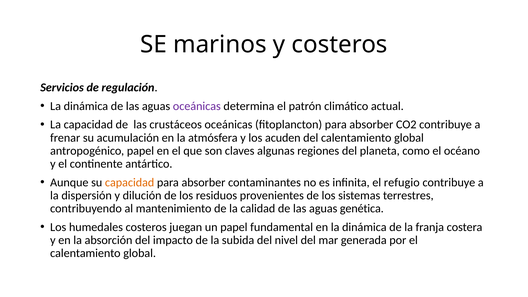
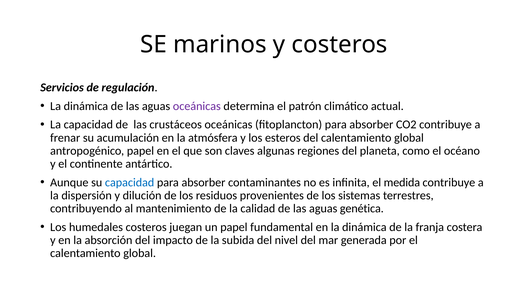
acuden: acuden -> esteros (283, 138)
capacidad colour: orange -> blue (130, 182)
refugio: refugio -> medida (402, 182)
